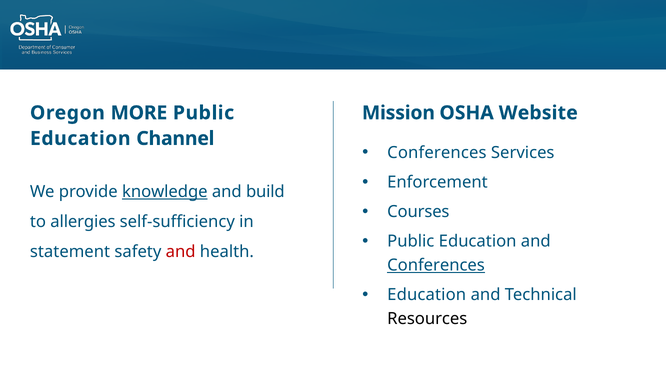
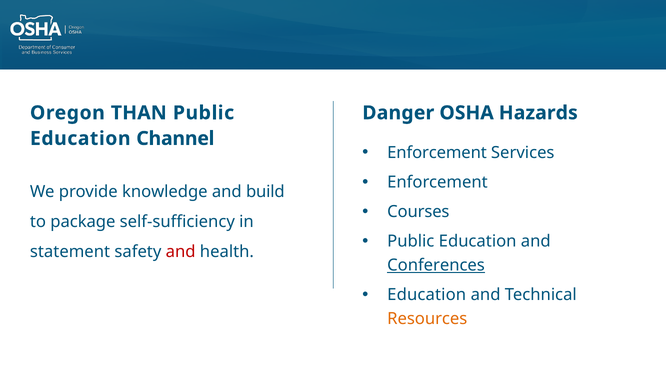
MORE: MORE -> THAN (139, 113)
Mission: Mission -> Danger (398, 113)
Website: Website -> Hazards (538, 113)
Conferences: Conferences -> Enforcement (437, 153)
knowledge underline: present -> none (165, 192)
allergies: allergies -> package (83, 221)
Resources colour: black -> orange (427, 319)
